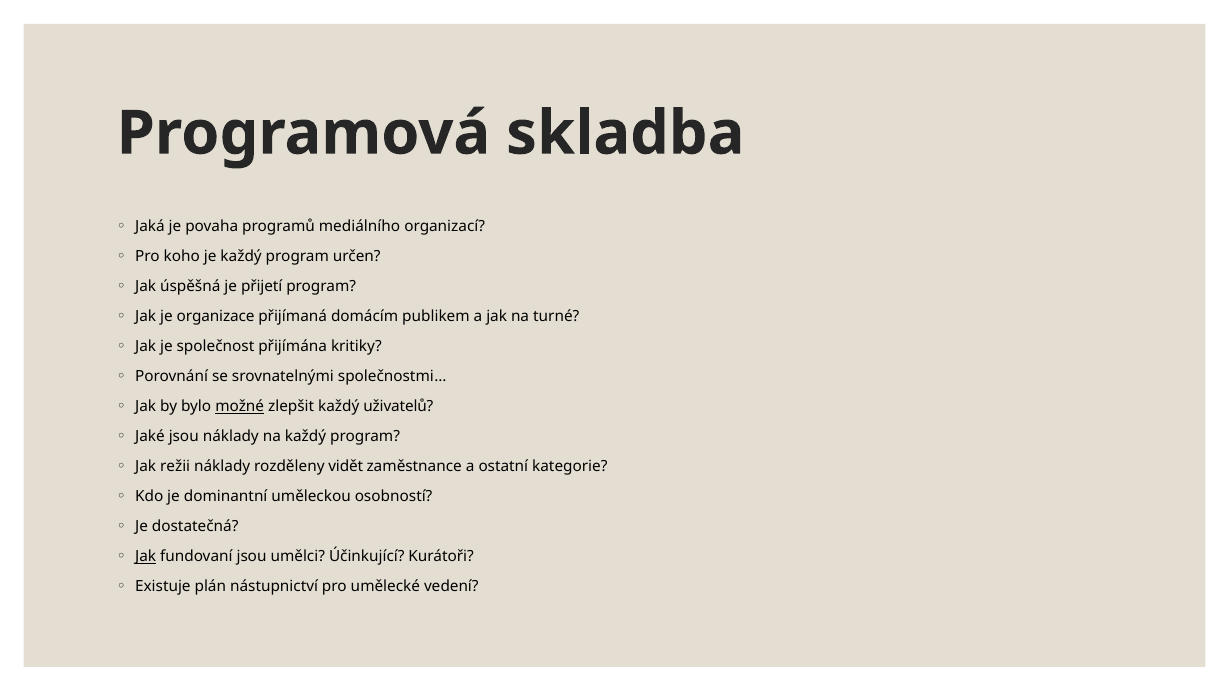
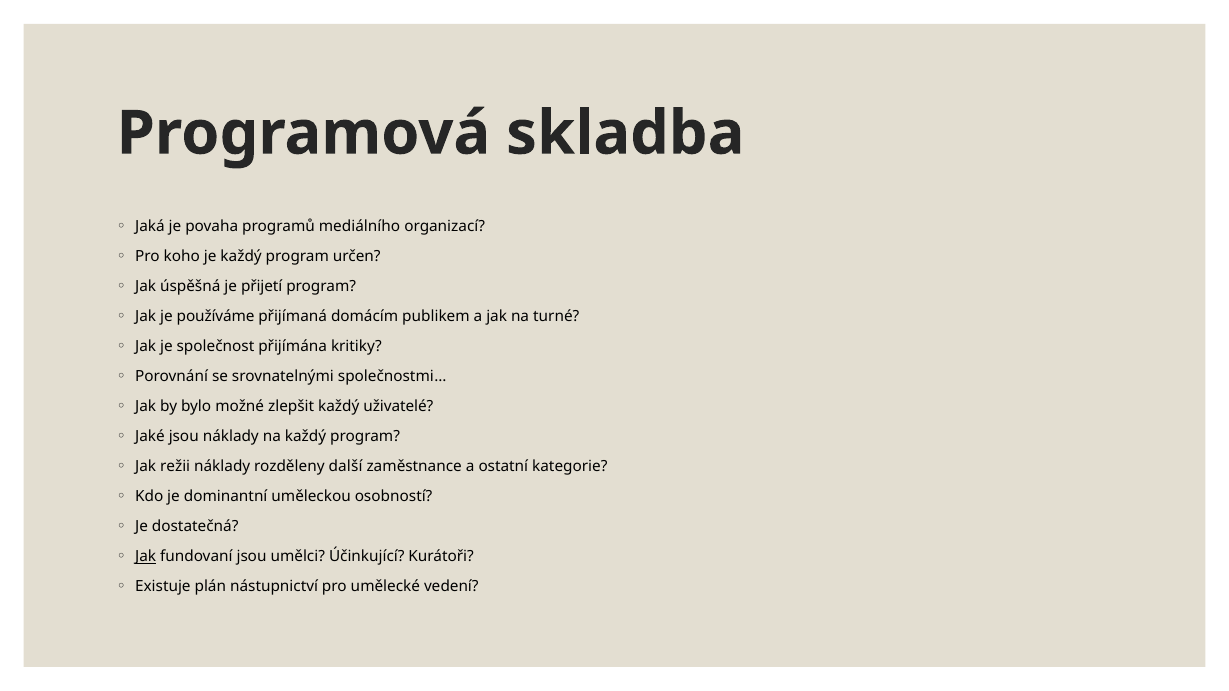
organizace: organizace -> používáme (216, 317)
možné underline: present -> none (240, 407)
uživatelů: uživatelů -> uživatelé (398, 407)
vidět: vidět -> další (346, 467)
